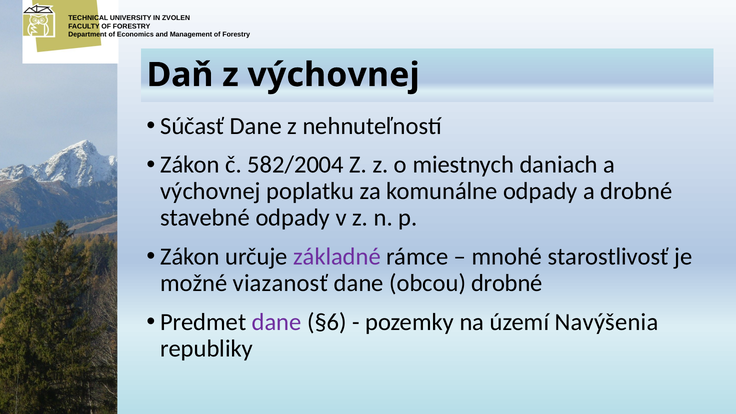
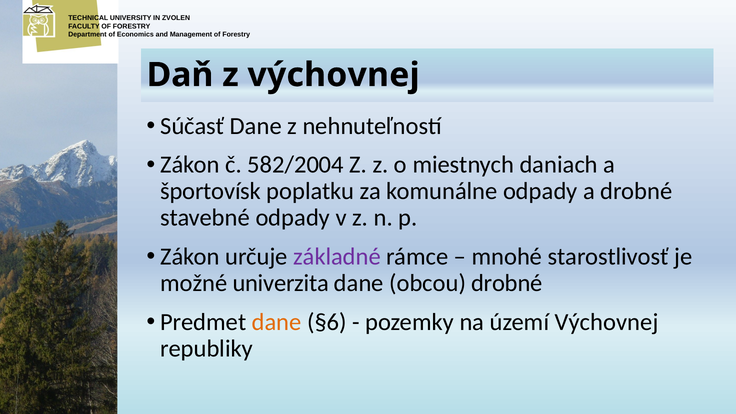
výchovnej: výchovnej -> športovísk (211, 191)
viazanosť: viazanosť -> univerzita (281, 283)
dane colour: purple -> orange (277, 322)
území Navýšenia: Navýšenia -> Výchovnej (607, 322)
